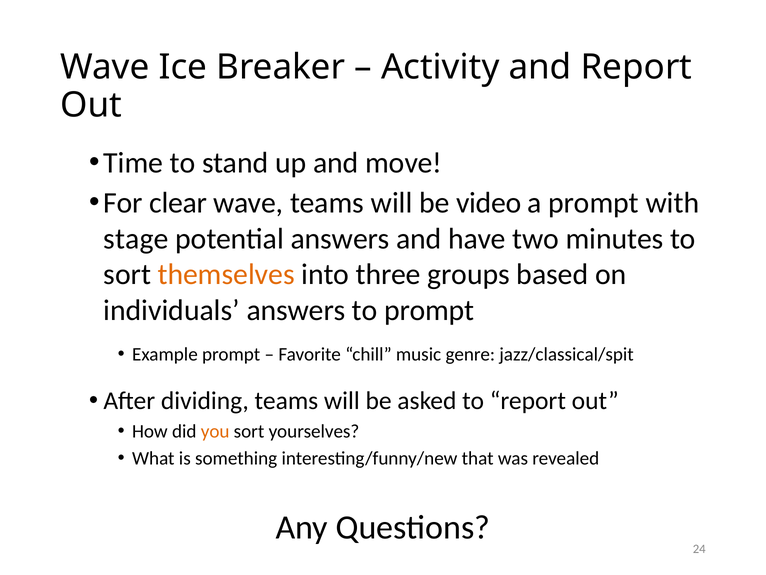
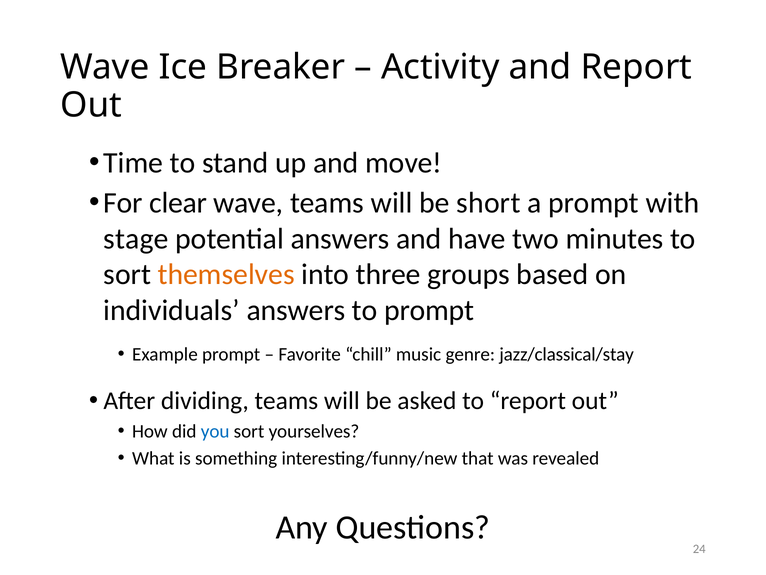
video: video -> short (488, 203)
jazz/classical/spit: jazz/classical/spit -> jazz/classical/stay (567, 354)
you colour: orange -> blue (215, 431)
